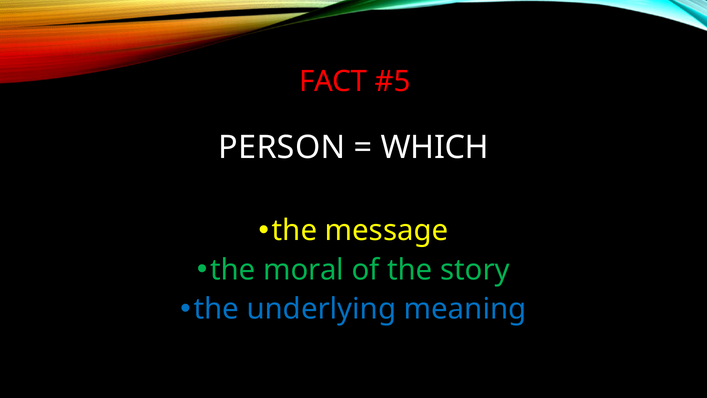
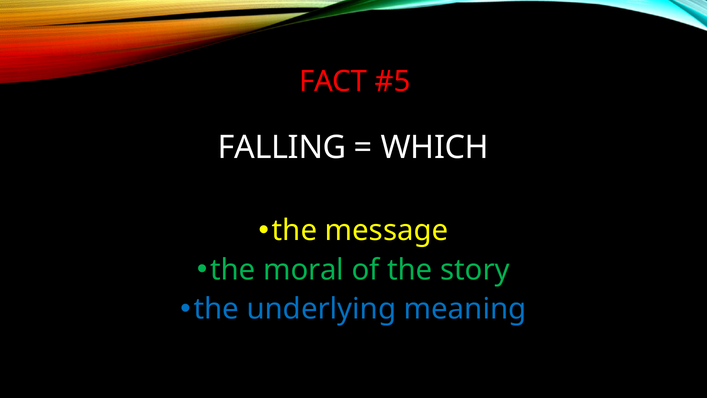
PERSON: PERSON -> FALLING (282, 147)
